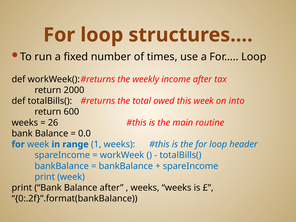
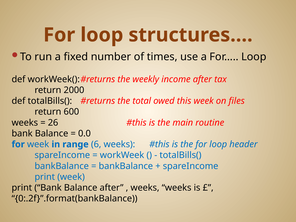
into: into -> files (237, 101)
1: 1 -> 6 (96, 144)
